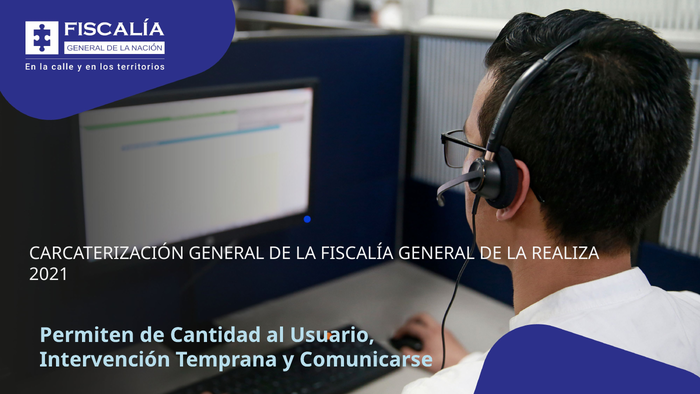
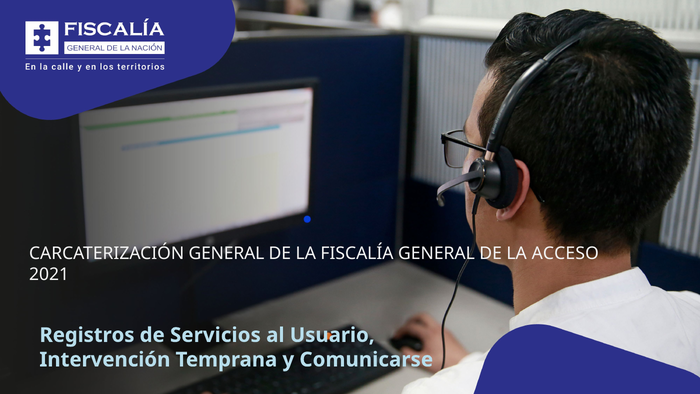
REALIZA: REALIZA -> ACCESO (565, 254)
Permiten: Permiten -> Registros (87, 335)
Cantidad: Cantidad -> Servicios (215, 335)
